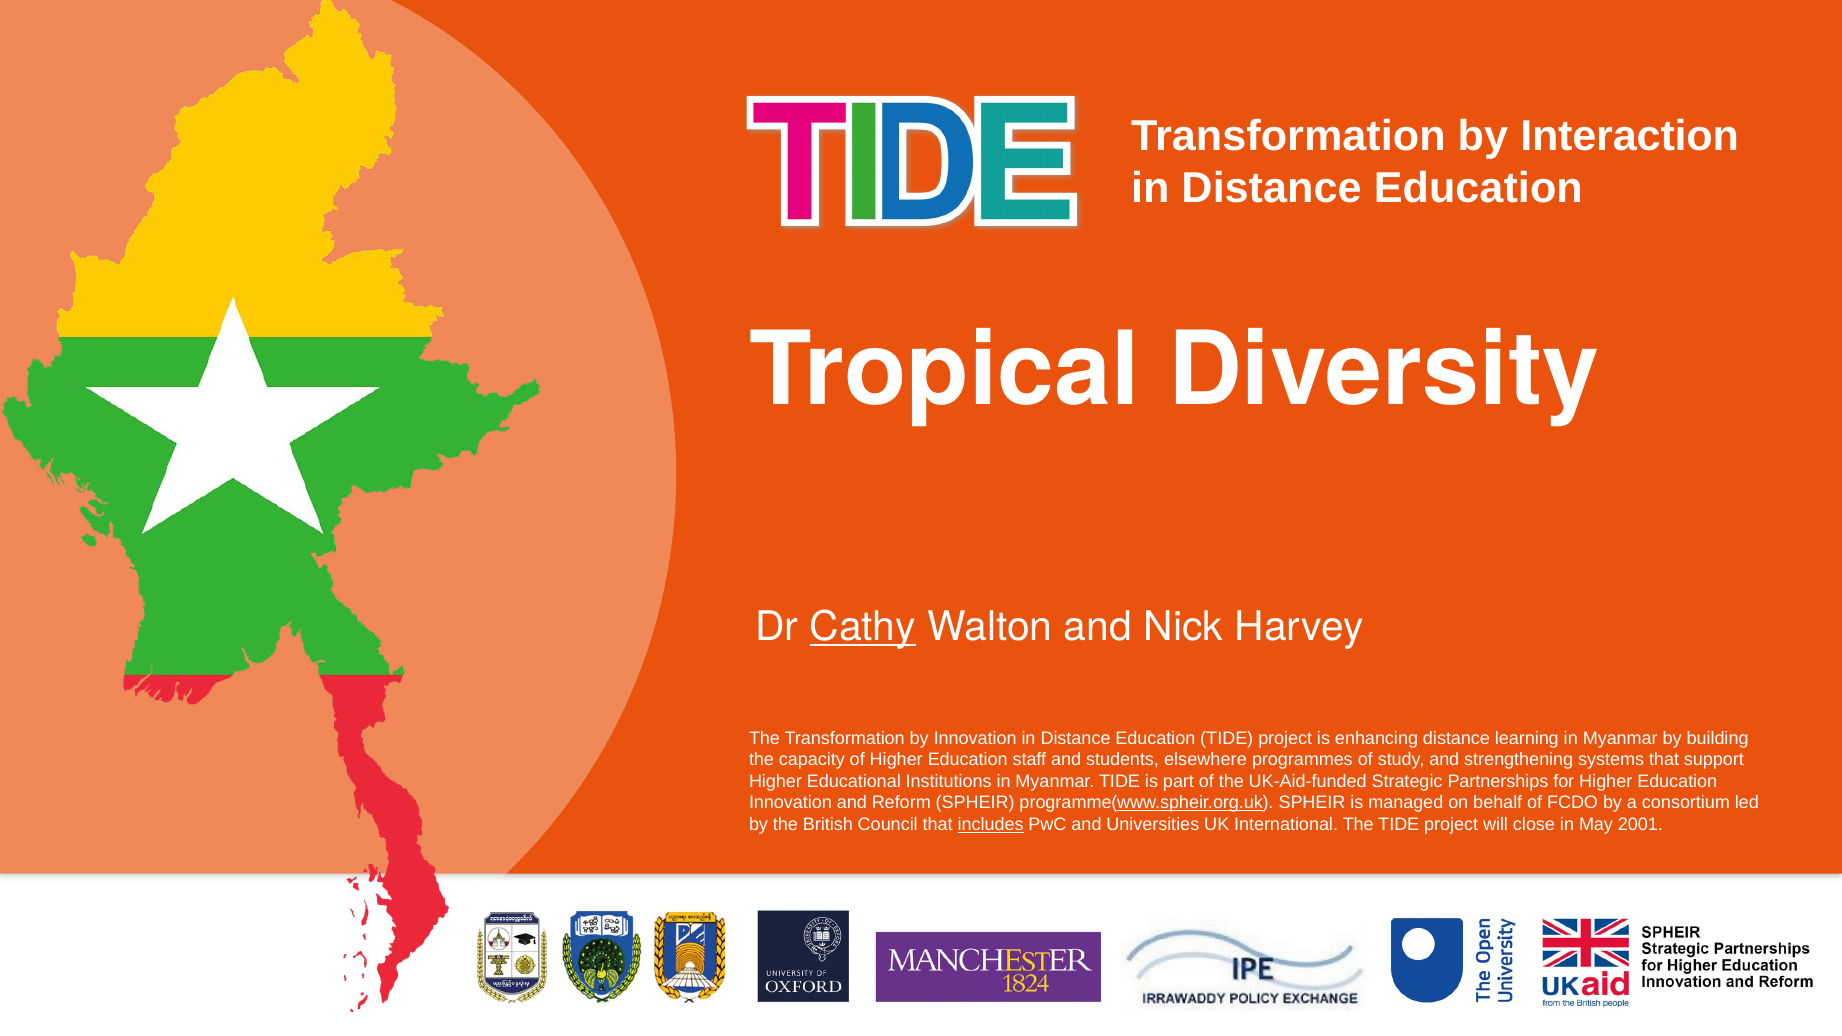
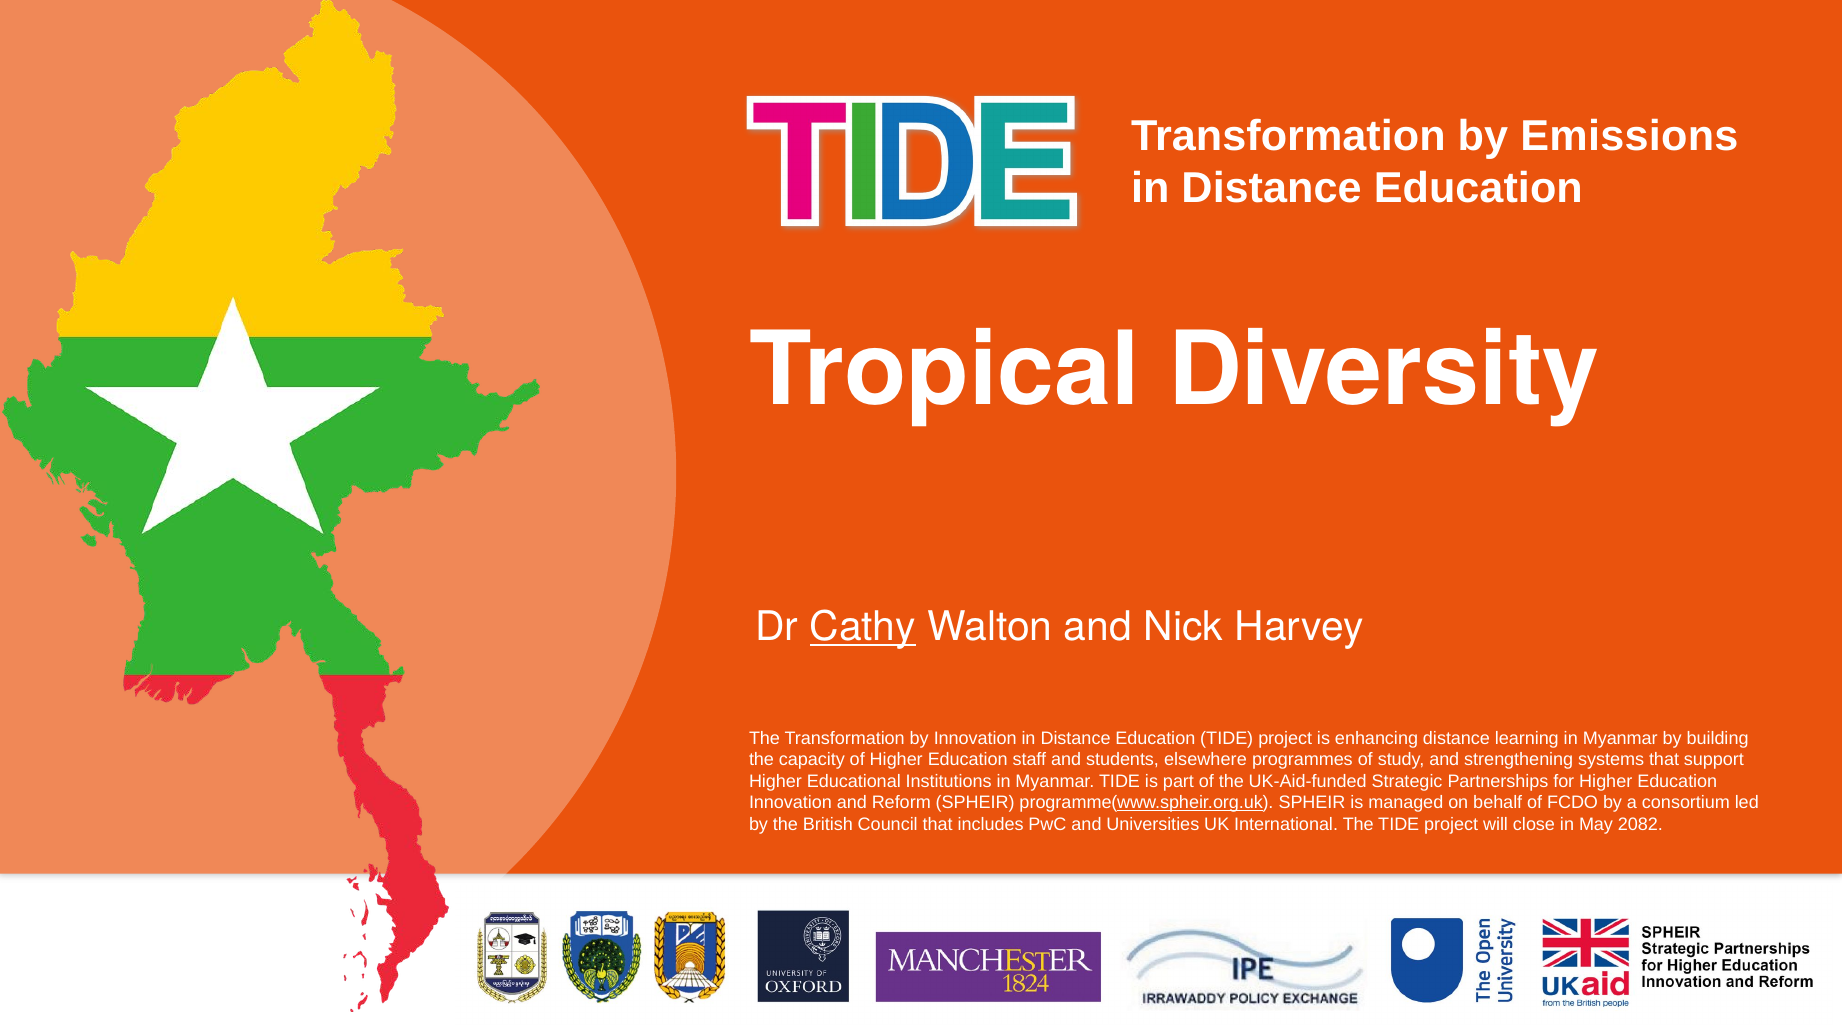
Interaction: Interaction -> Emissions (1629, 137)
includes underline: present -> none (991, 825)
2001: 2001 -> 2082 (1640, 825)
